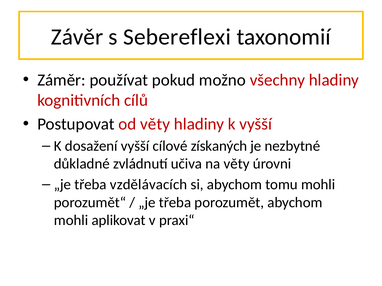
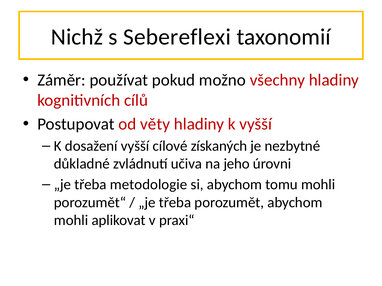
Závěr: Závěr -> Nichž (77, 37)
na věty: věty -> jeho (237, 164)
vzdělávacích: vzdělávacích -> metodologie (149, 185)
